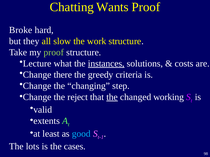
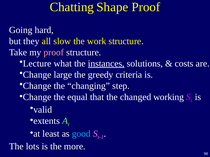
Wants: Wants -> Shape (112, 7)
Broke: Broke -> Going (21, 30)
proof colour: light green -> pink (54, 53)
there: there -> large (63, 75)
reject: reject -> equal (78, 97)
the underline: present -> none (112, 97)
cases: cases -> more (75, 147)
